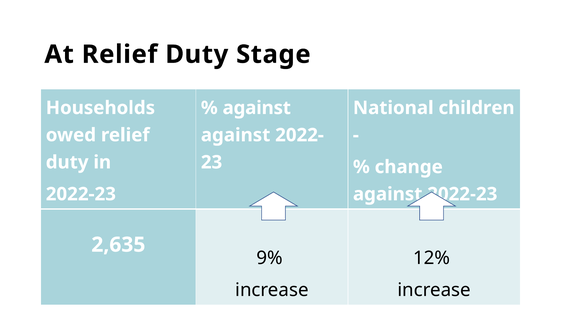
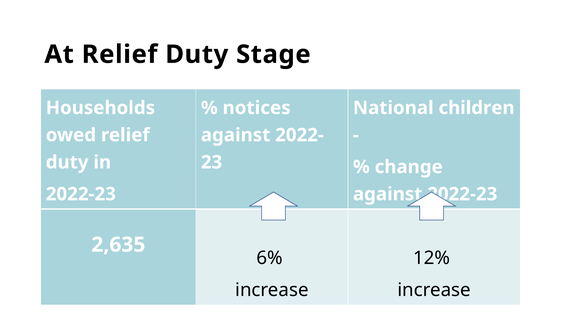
against: against -> notices (257, 108)
9%: 9% -> 6% (269, 258)
